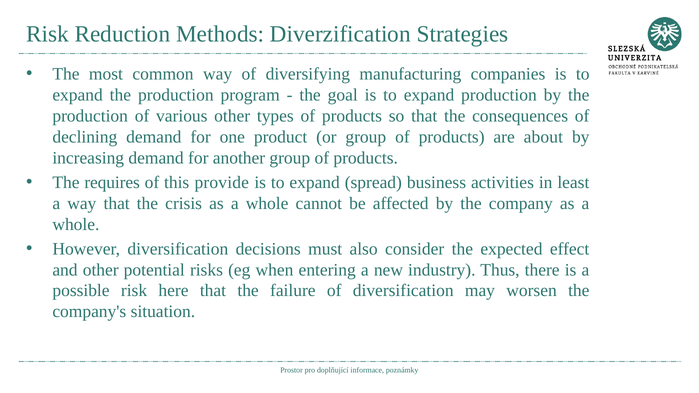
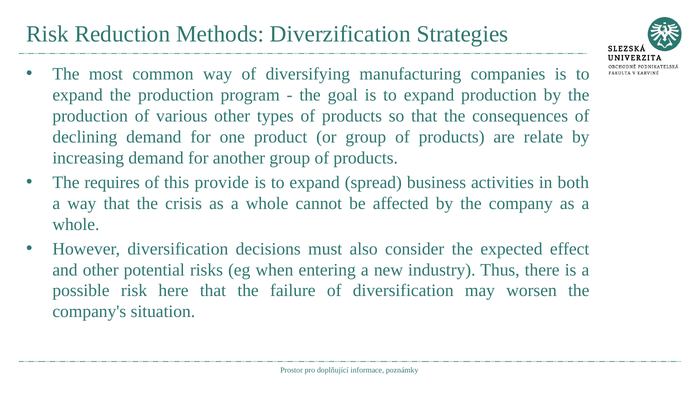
about: about -> relate (543, 137)
least: least -> both (573, 183)
